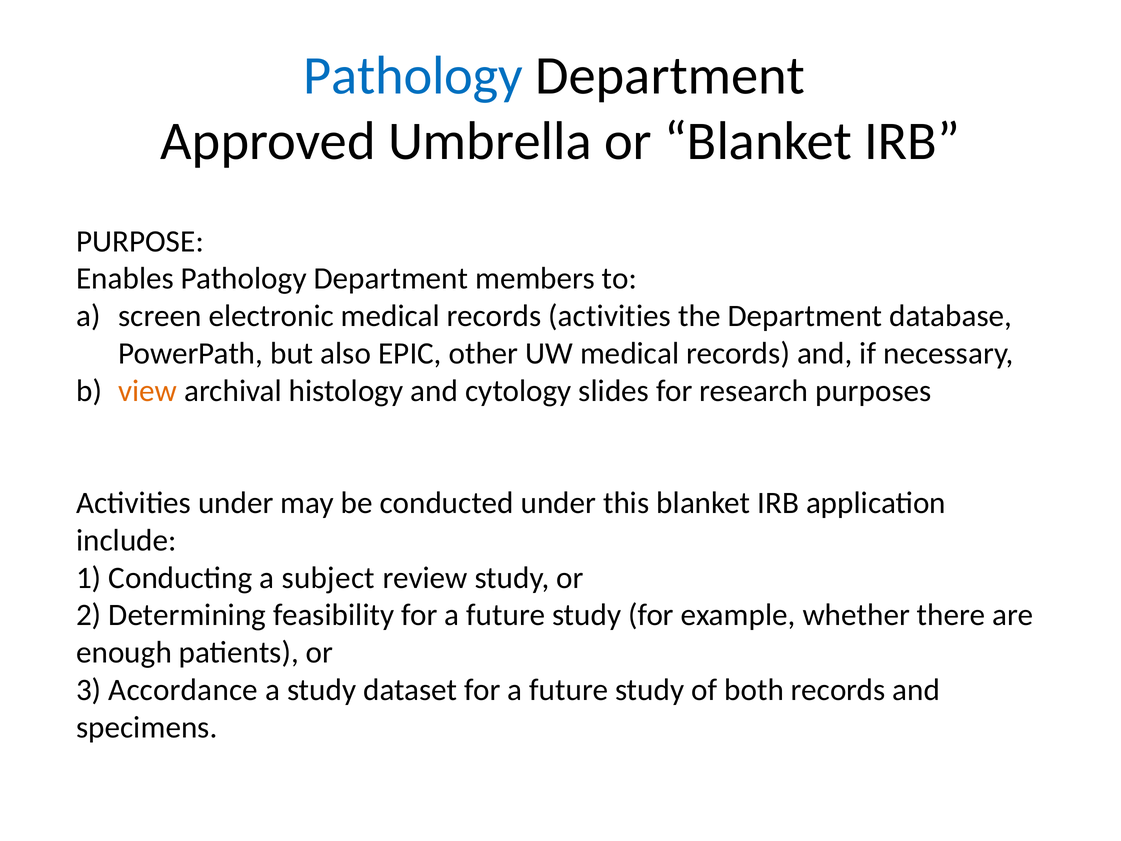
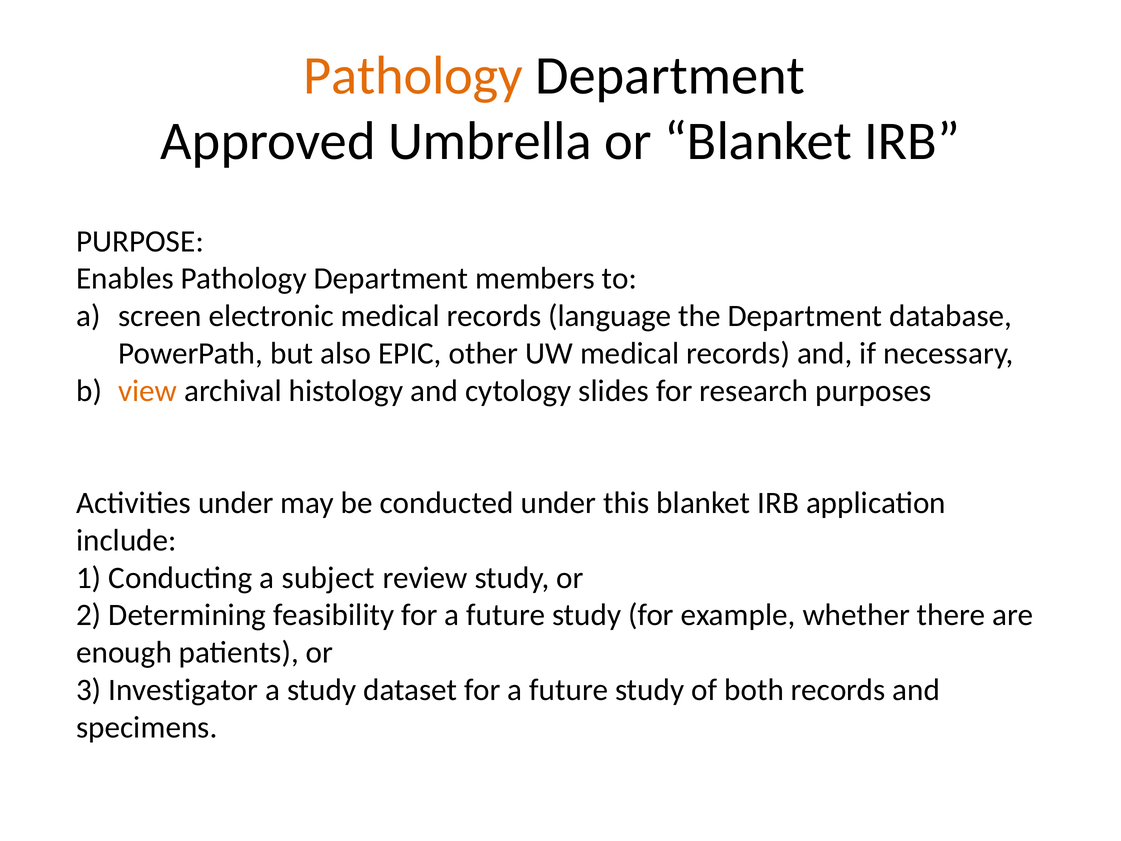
Pathology colour: blue -> orange (413, 76)
records activities: activities -> language (610, 316)
Accordance: Accordance -> Investigator (183, 690)
